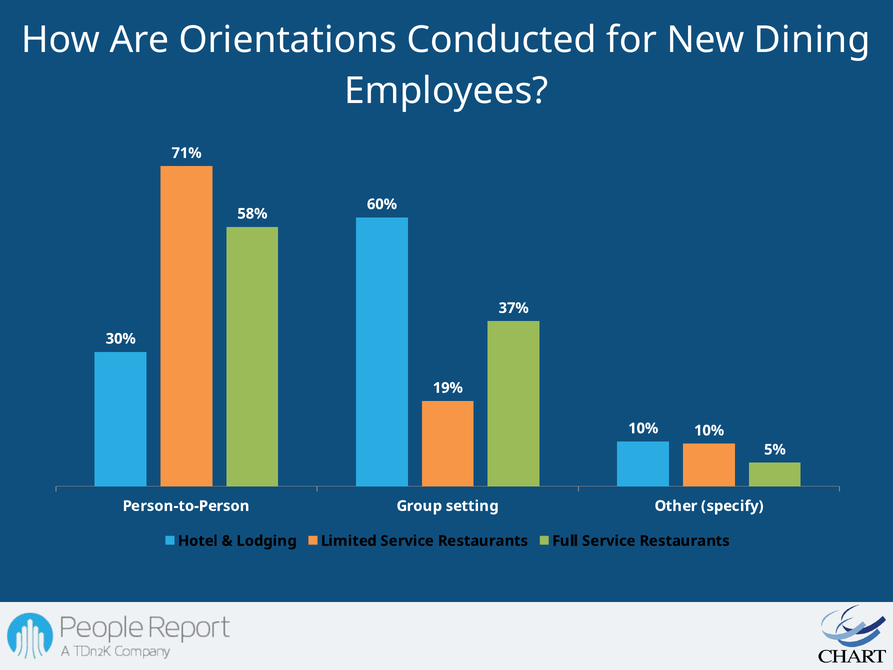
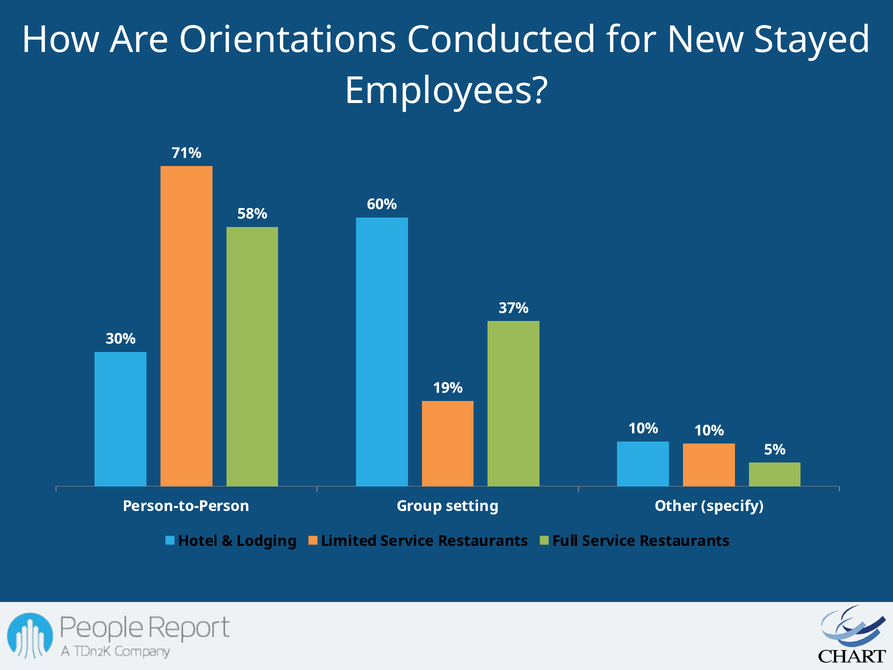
Dining: Dining -> Stayed (813, 40)
